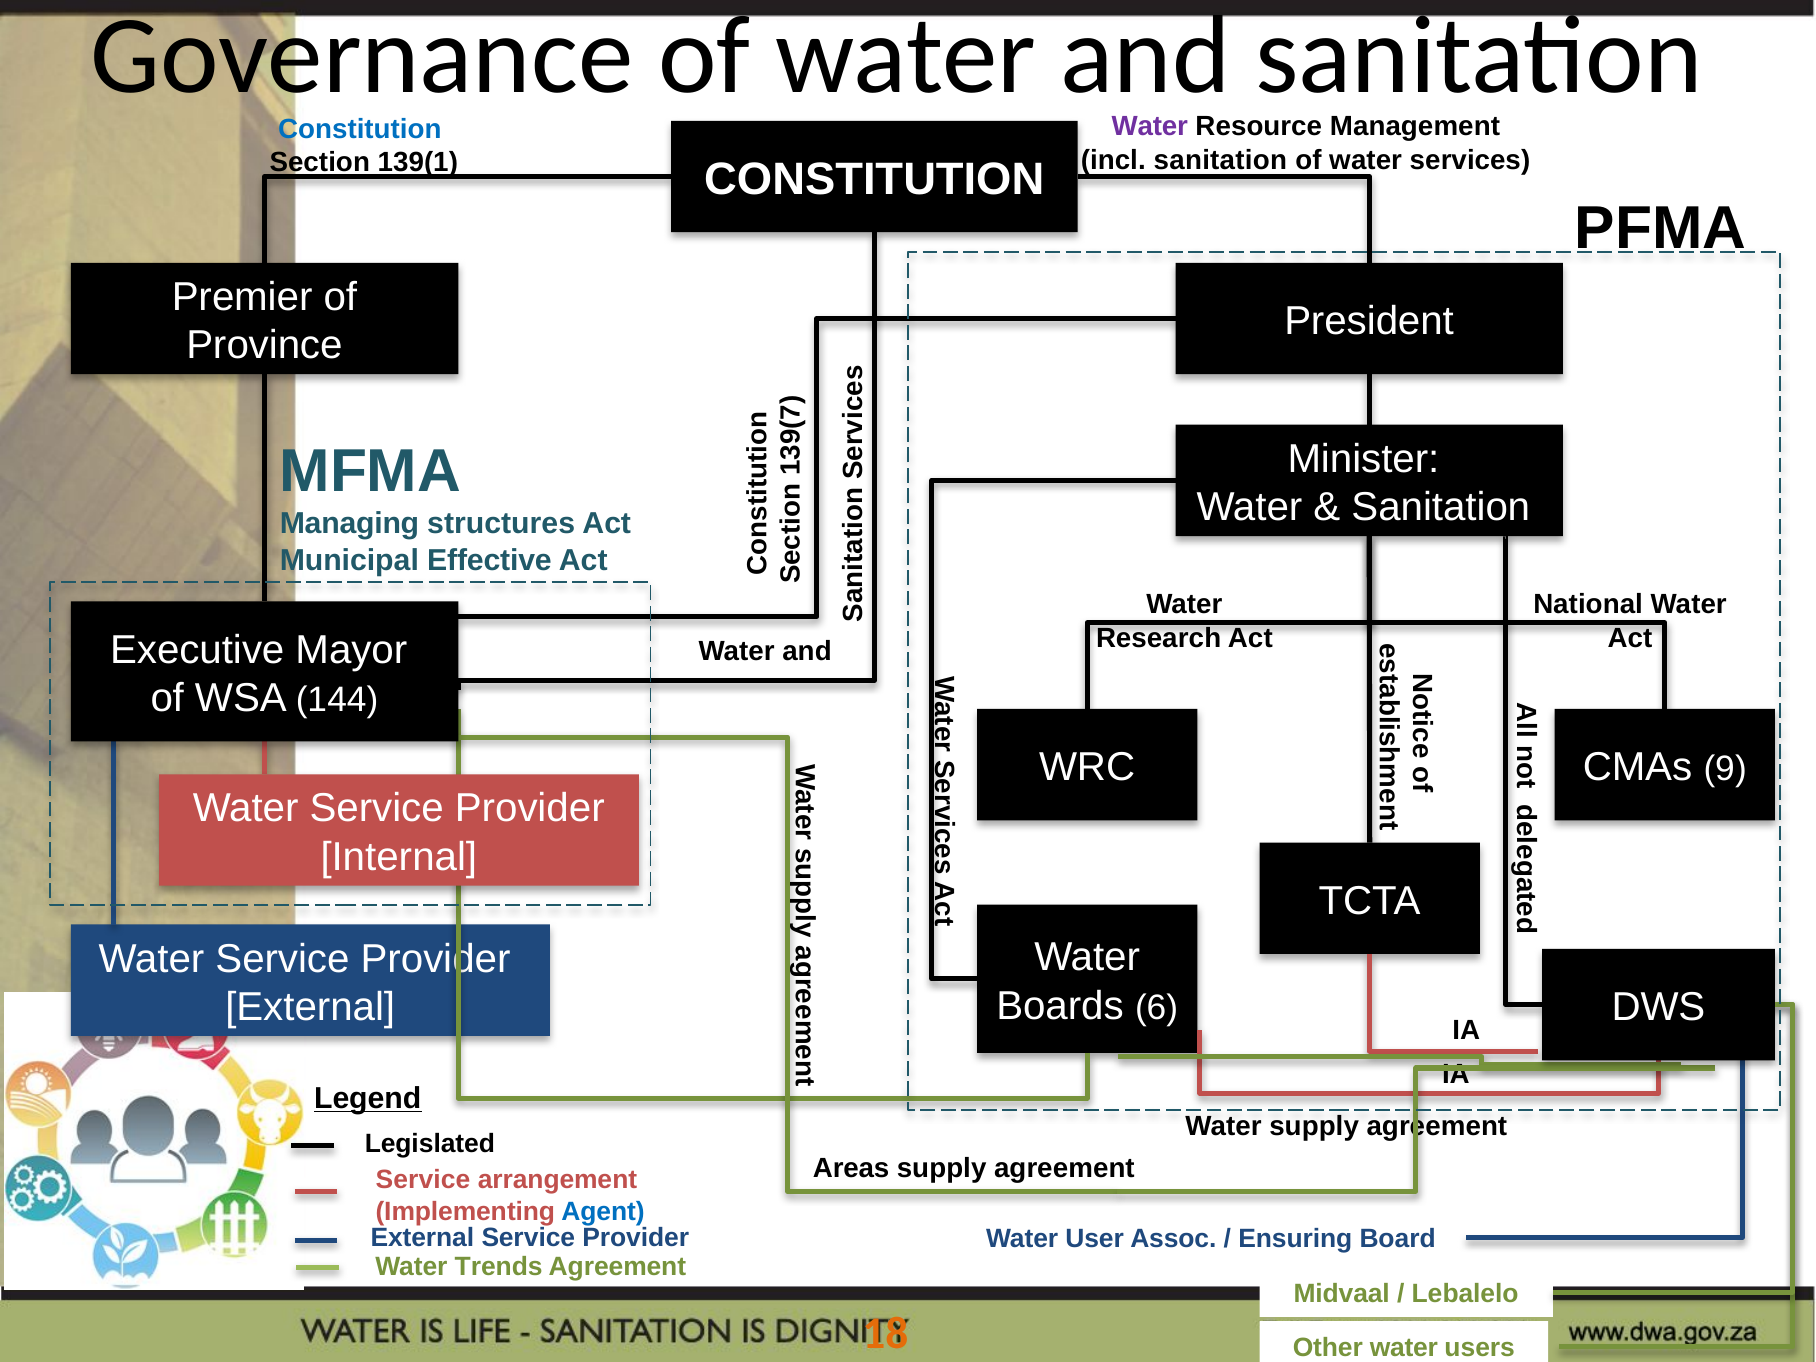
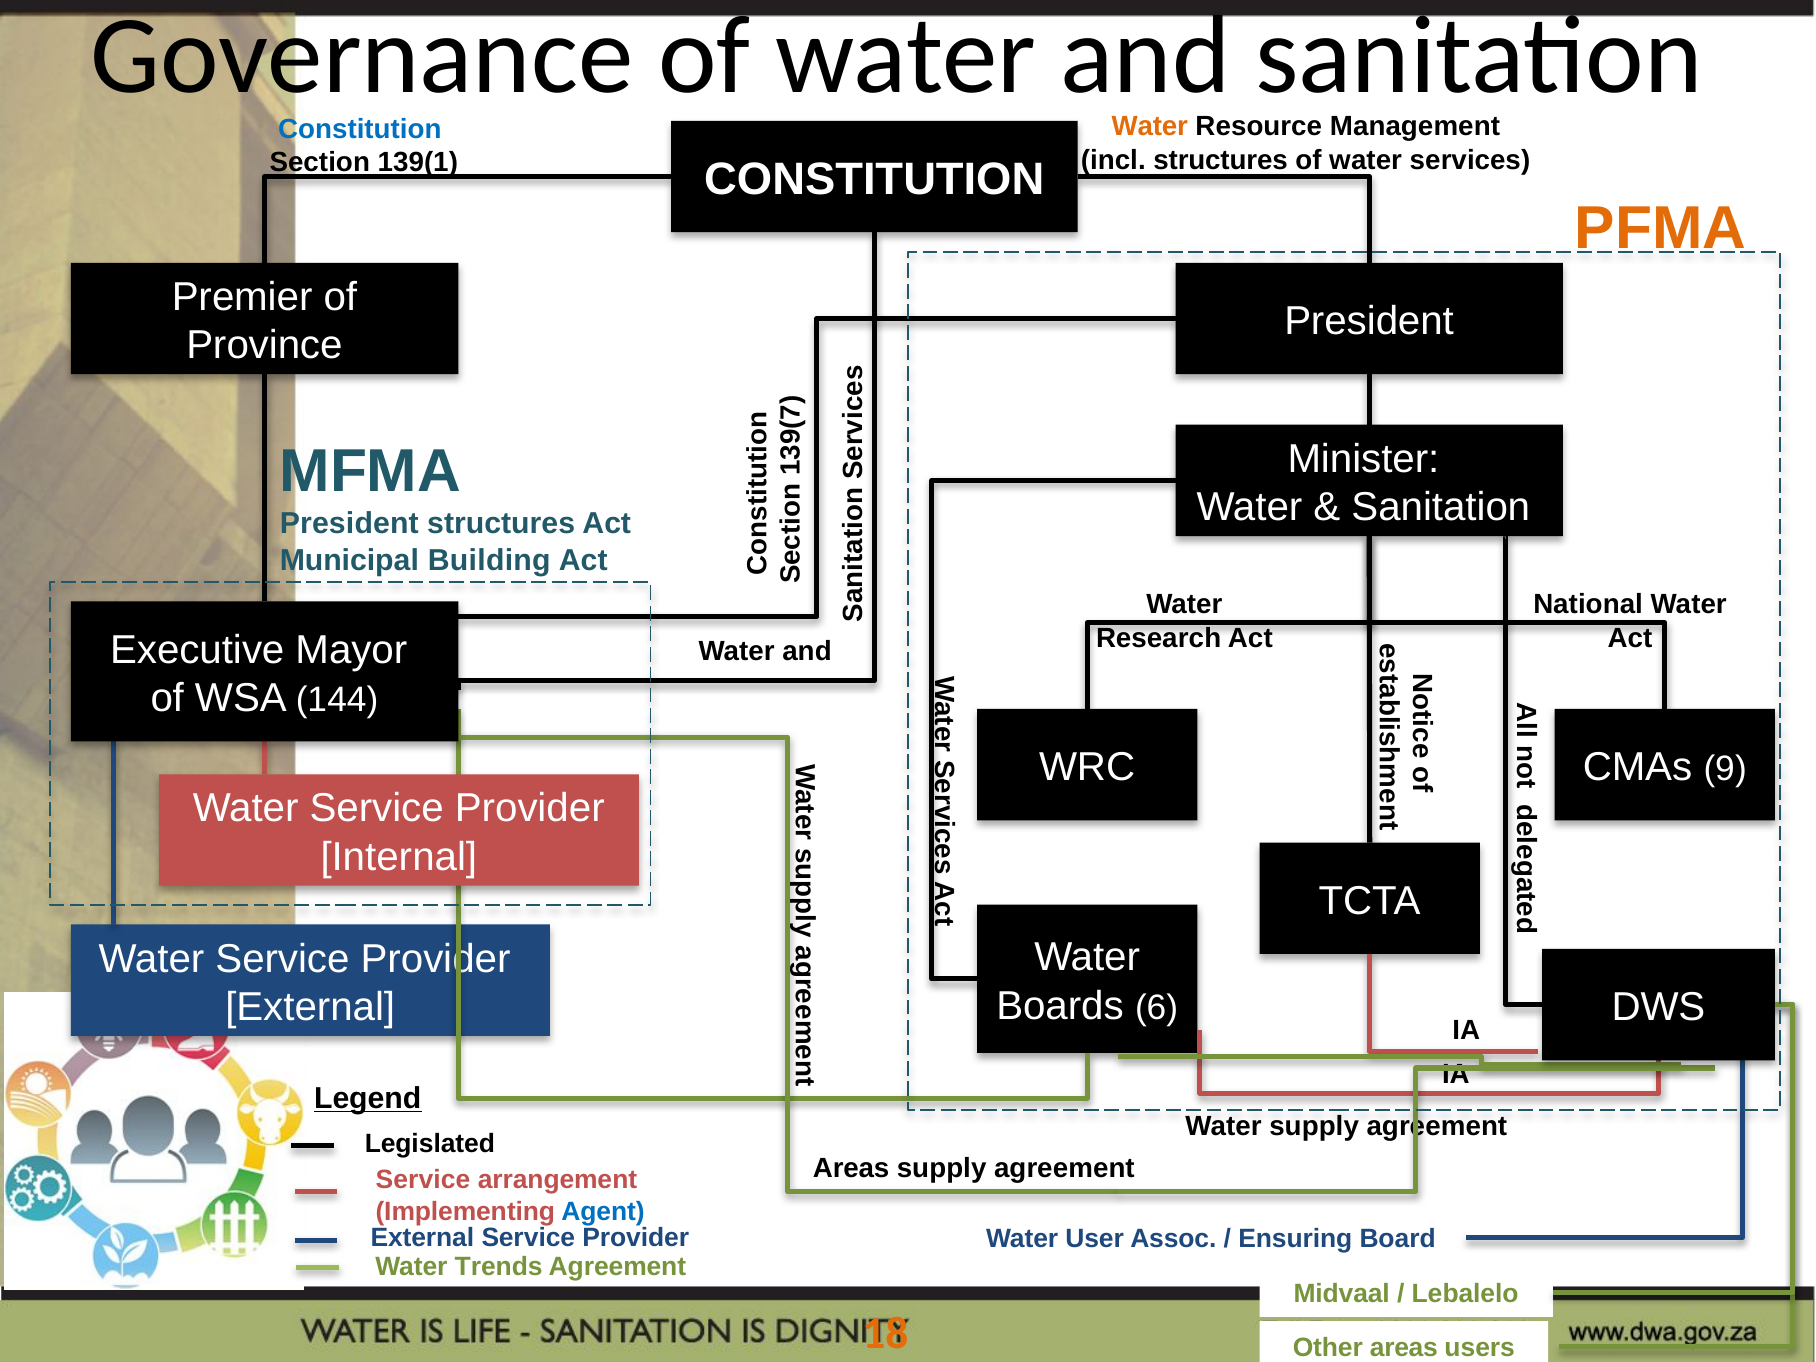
Water colour: purple -> orange (1150, 127)
incl sanitation: sanitation -> structures (1221, 160)
PFMA colour: black -> orange (1660, 228)
Managing: Managing -> President (349, 524)
Effective: Effective -> Building (489, 560)
Other water: water -> areas (1404, 1348)
